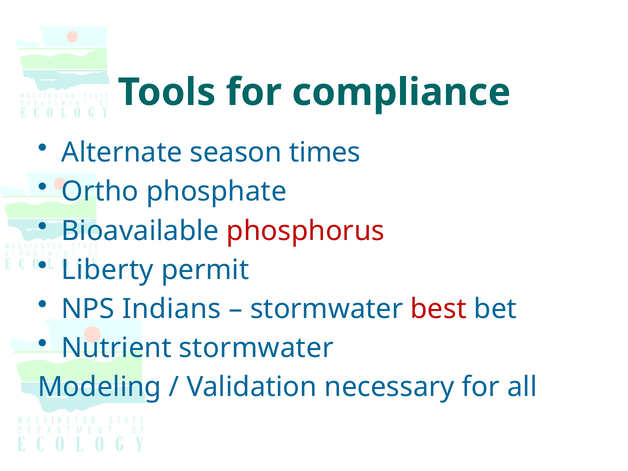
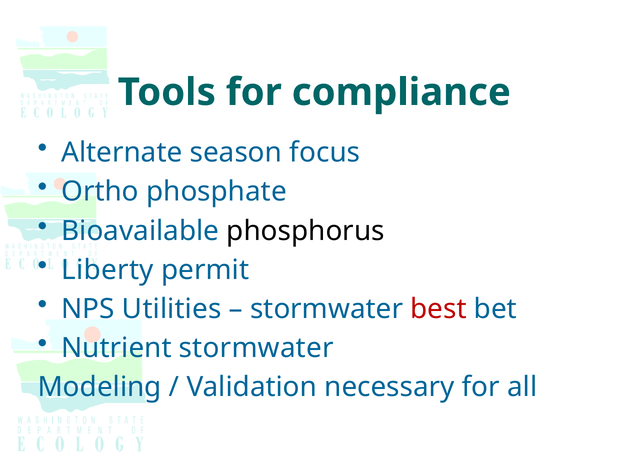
times: times -> focus (325, 153)
phosphorus colour: red -> black (306, 231)
Indians: Indians -> Utilities (172, 309)
